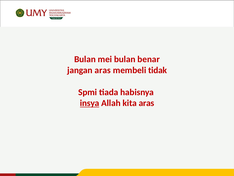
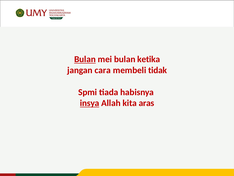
Bulan underline: none -> present (85, 59)
benar: benar -> ketika (149, 59)
jangan aras: aras -> cara (103, 70)
